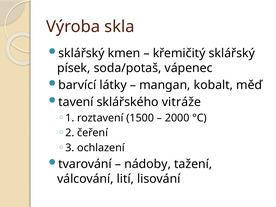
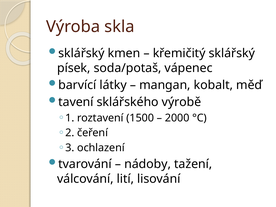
vitráže: vitráže -> výrobě (181, 102)
